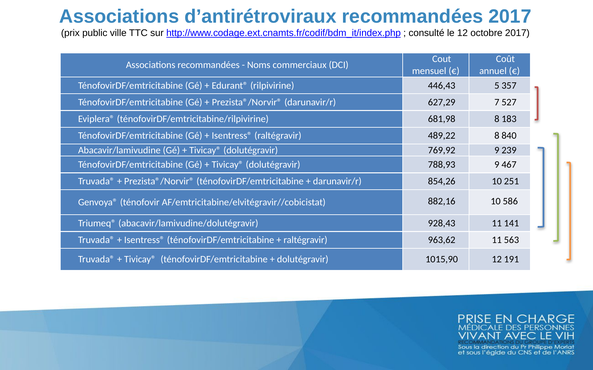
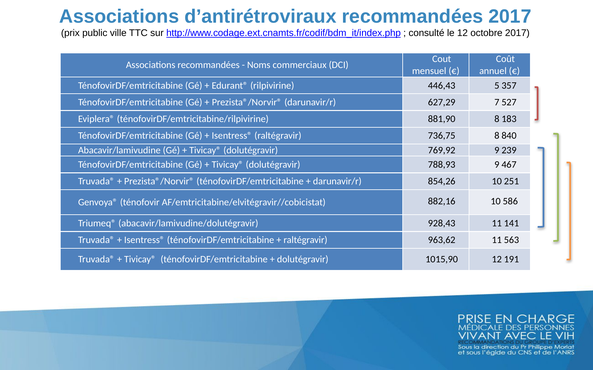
681,98: 681,98 -> 881,90 (442, 119)
489,22: 489,22 -> 736,75 (442, 136)
